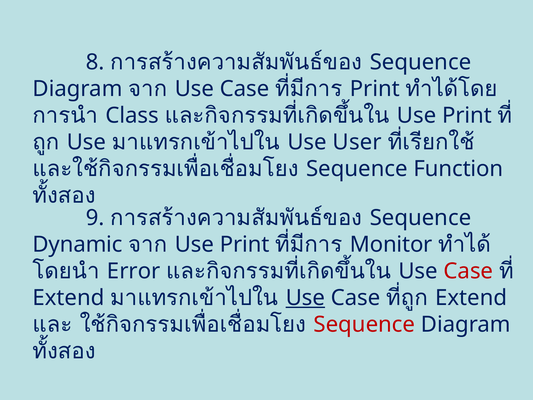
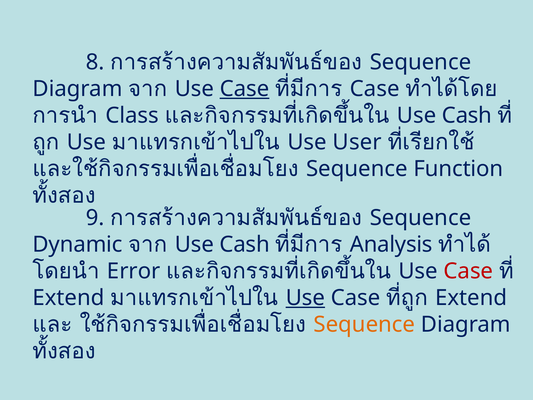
Case underline: none -> present (245, 89)
Print: Print -> Case (375, 89)
Print: Print -> Cash (467, 115)
Print: Print -> Cash (245, 244)
Monitor: Monitor -> Analysis (391, 244)
Sequence colour: red -> orange (364, 324)
